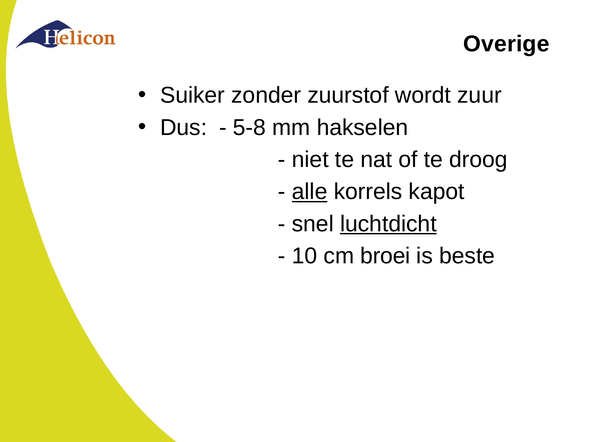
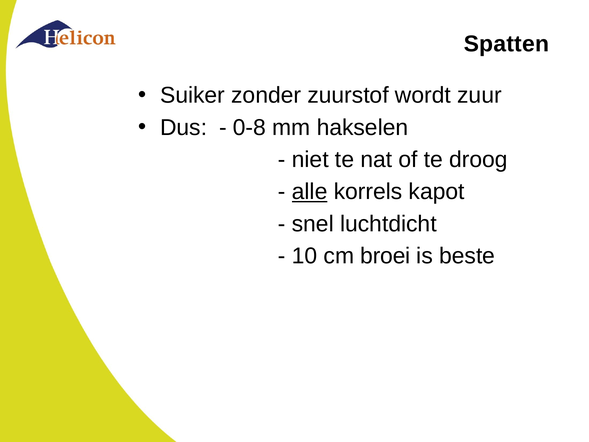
Overige: Overige -> Spatten (506, 44)
5-8: 5-8 -> 0-8 (249, 127)
luchtdicht underline: present -> none (388, 224)
